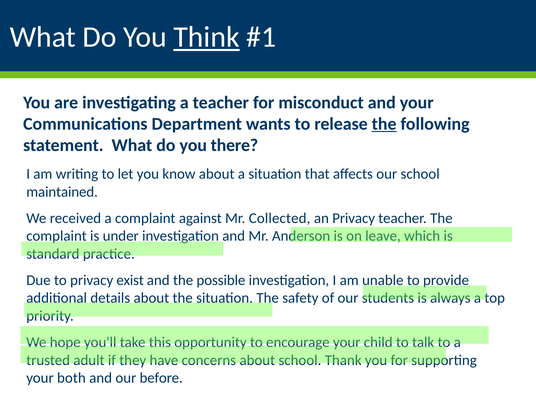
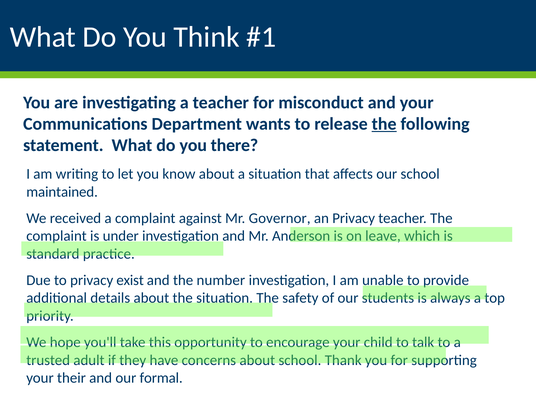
Think underline: present -> none (206, 37)
Collected: Collected -> Governor (280, 218)
possible: possible -> number (221, 280)
both: both -> their (71, 378)
before: before -> formal (161, 378)
